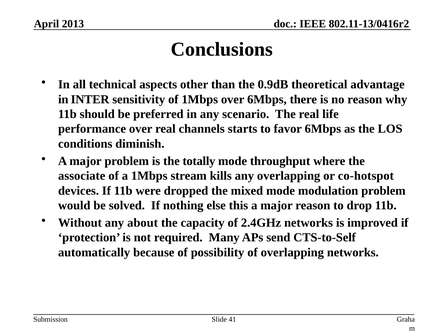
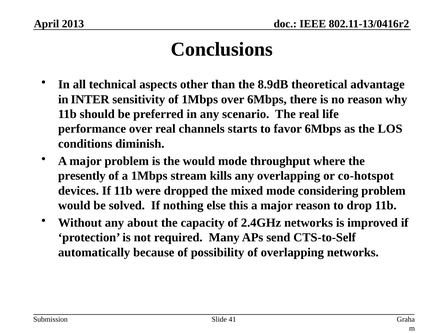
0.9dB: 0.9dB -> 8.9dB (273, 84)
the totally: totally -> would (199, 161)
associate: associate -> presently (82, 176)
modulation: modulation -> considering (328, 191)
